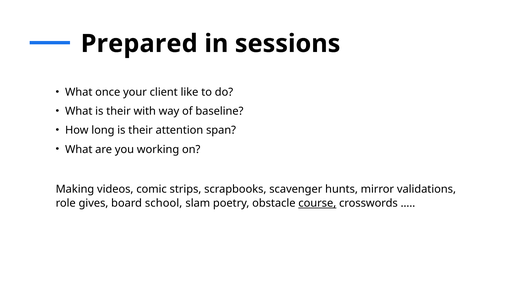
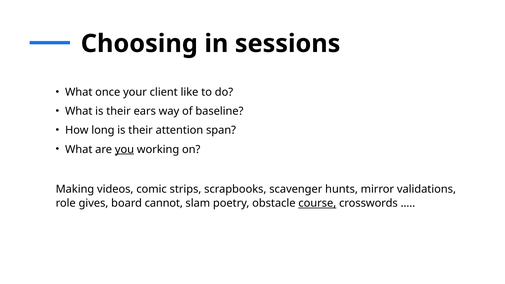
Prepared: Prepared -> Choosing (139, 44)
with: with -> ears (145, 111)
you underline: none -> present (124, 149)
school: school -> cannot (164, 203)
